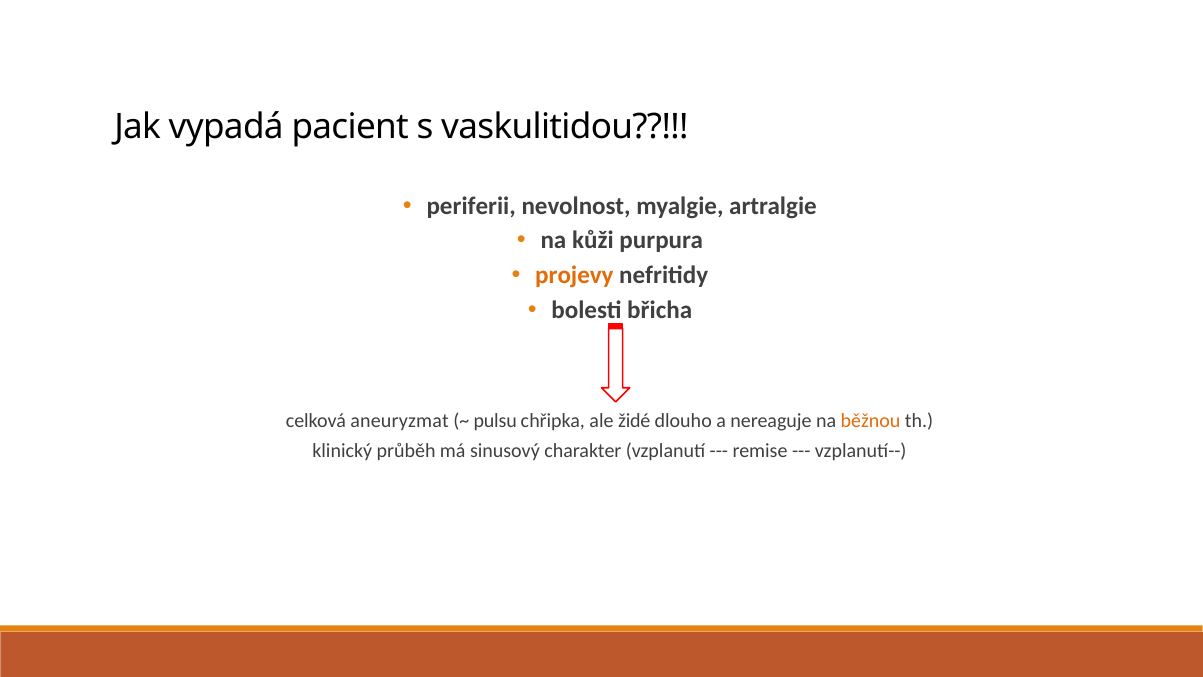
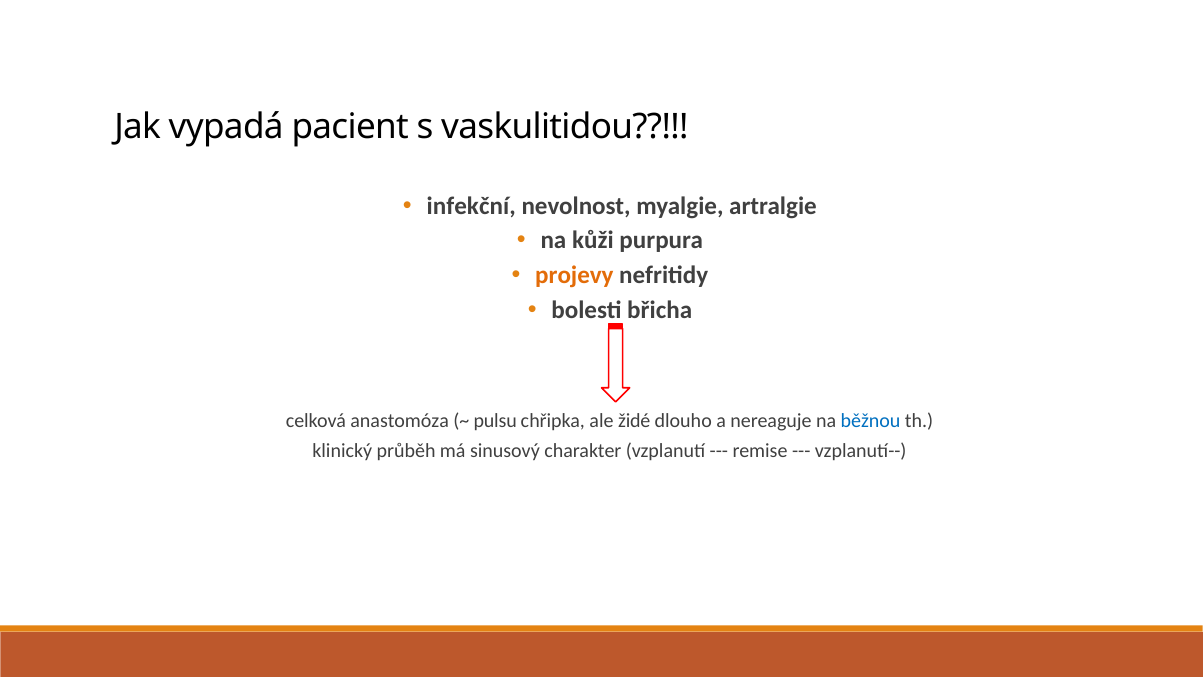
periferii: periferii -> infekční (471, 206)
aneuryzmat: aneuryzmat -> anastomóza (400, 421)
běžnou colour: orange -> blue (871, 421)
